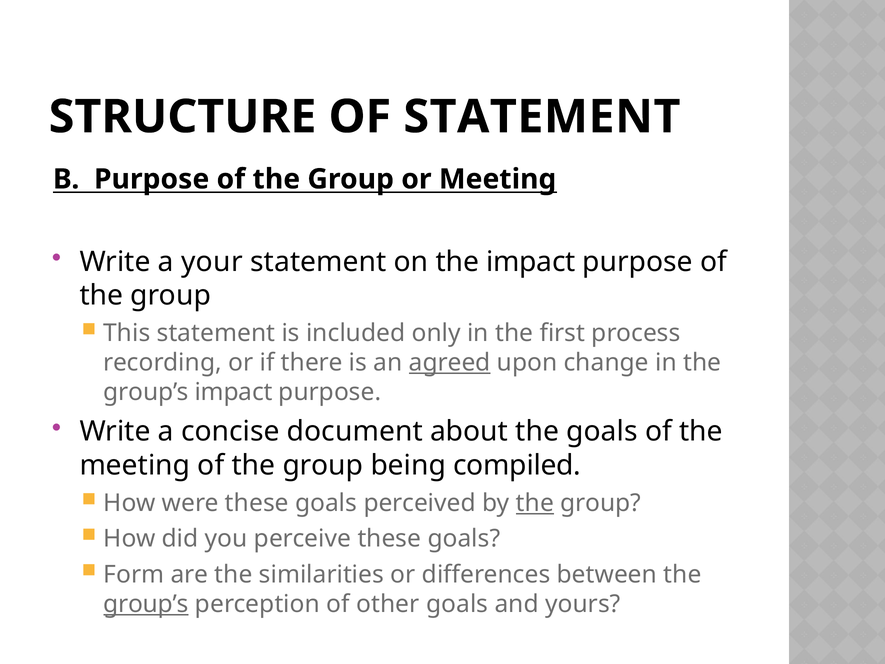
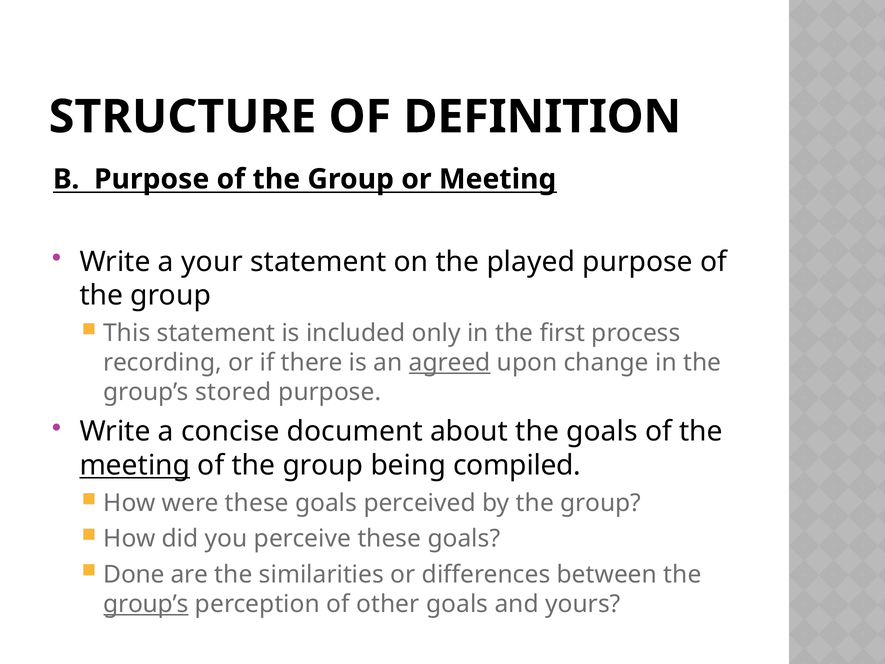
OF STATEMENT: STATEMENT -> DEFINITION (542, 117)
the impact: impact -> played (531, 262)
group’s impact: impact -> stored (233, 392)
meeting underline: none -> present (135, 465)
the underline: present -> none (535, 503)
Form: Form -> Done (134, 574)
